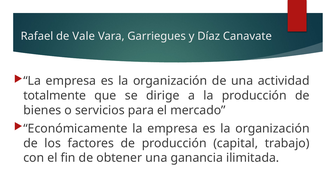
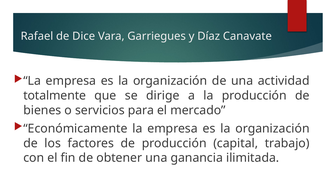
Vale: Vale -> Dice (84, 36)
